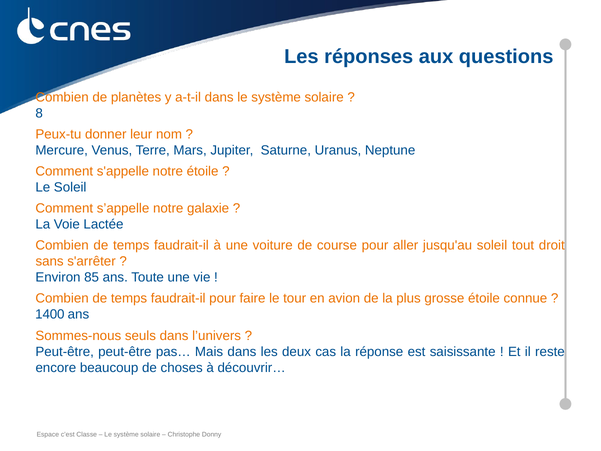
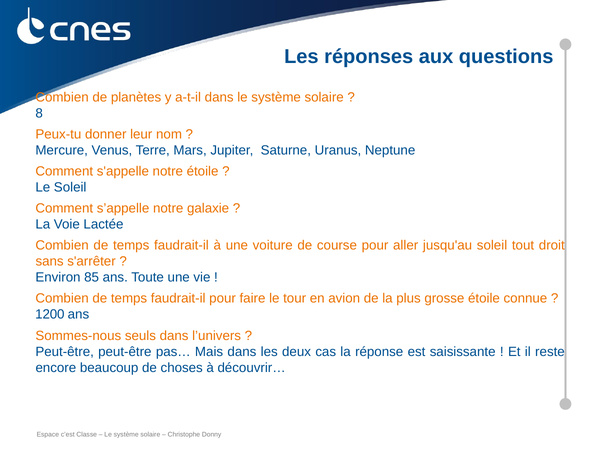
1400: 1400 -> 1200 (50, 314)
